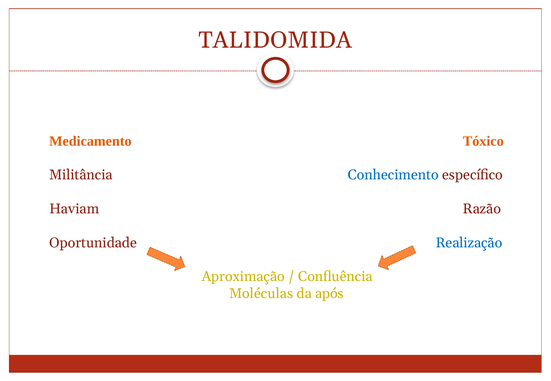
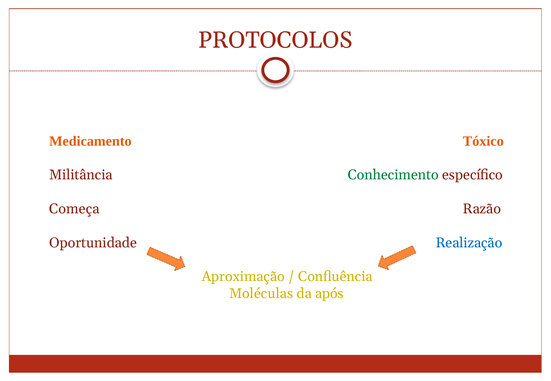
TALIDOMIDA: TALIDOMIDA -> PROTOCOLOS (275, 40)
Conhecimento colour: blue -> green (393, 175)
Haviam: Haviam -> Começa (74, 209)
